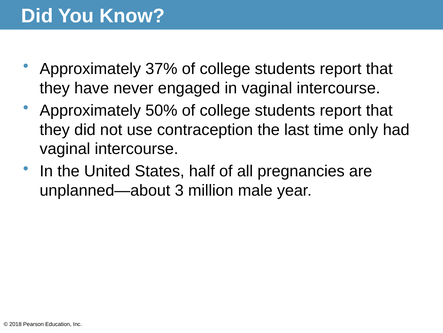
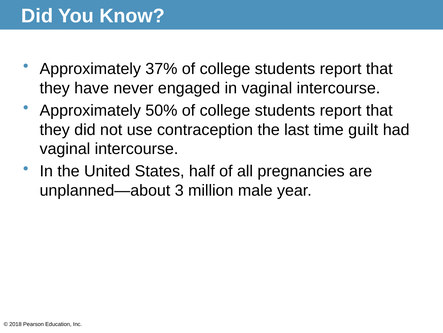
only: only -> guilt (363, 129)
